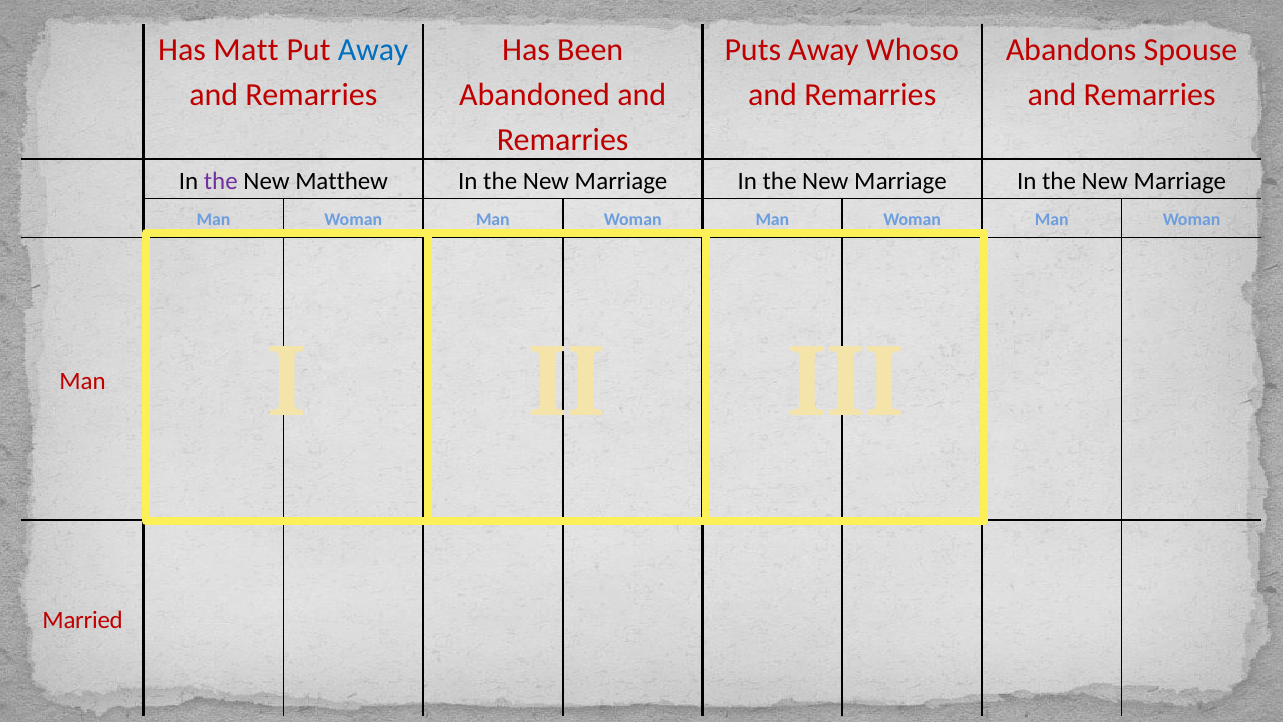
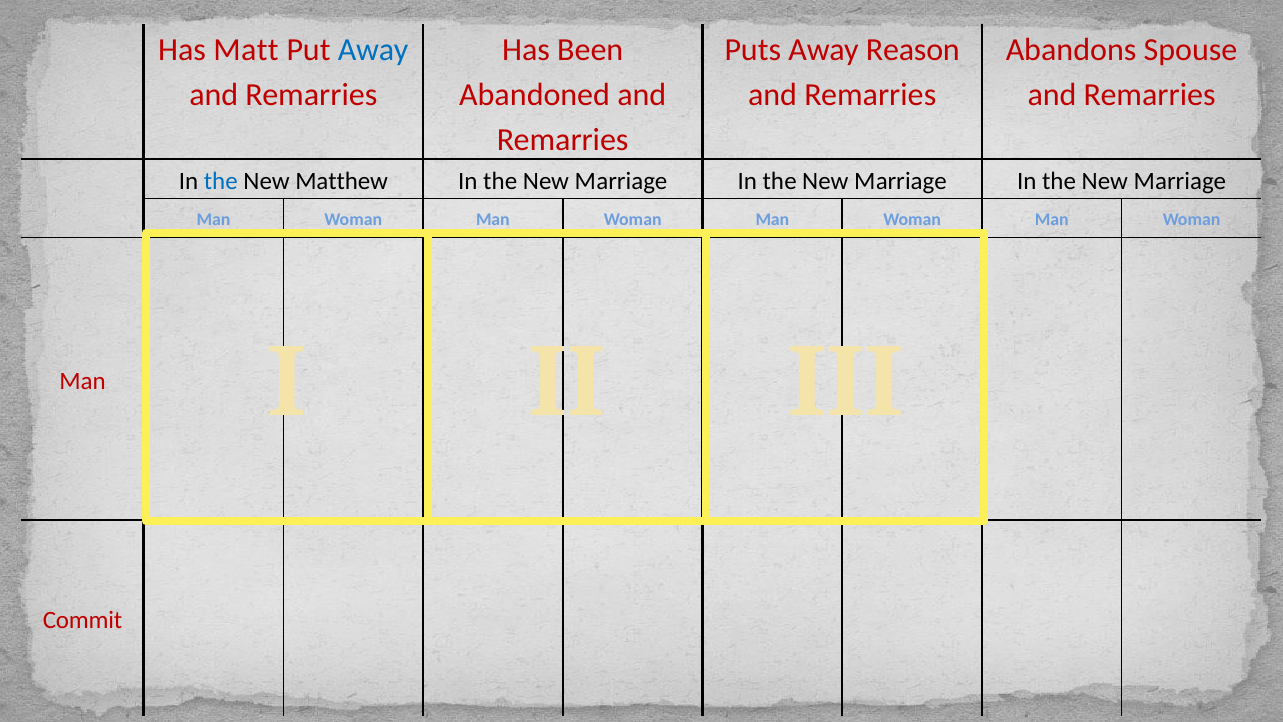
Whoso: Whoso -> Reason (913, 50)
the colour: purple -> blue (221, 181)
Married: Married -> Commit (83, 620)
